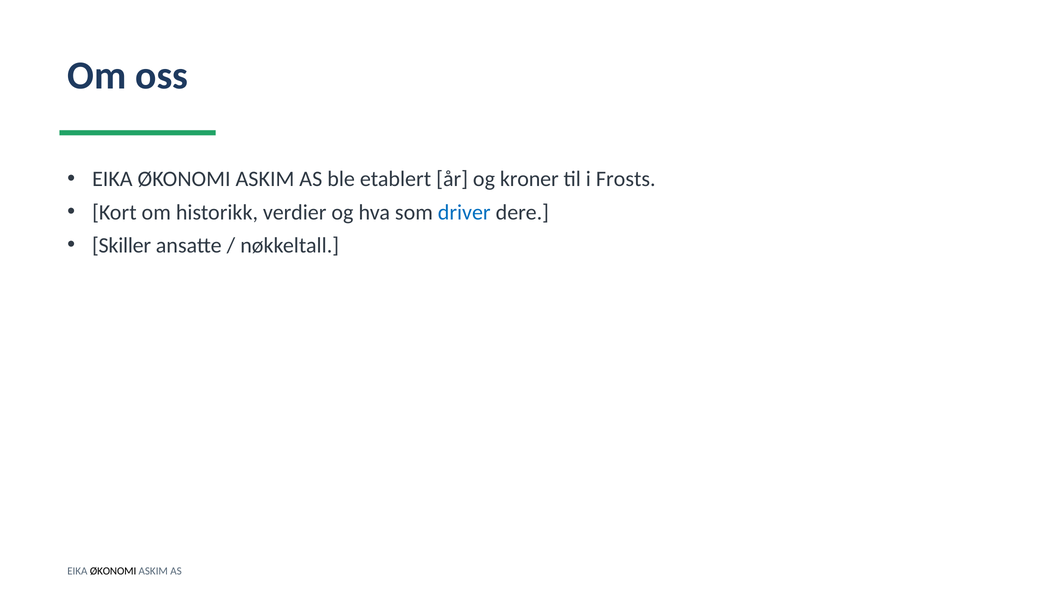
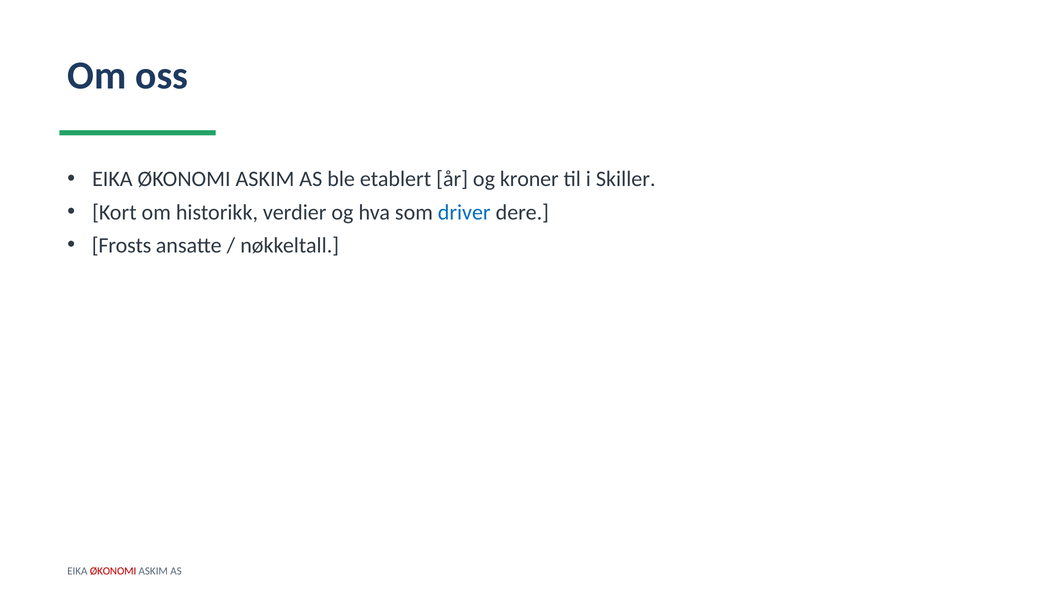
Frosts: Frosts -> Skiller (626, 179)
Skiller: Skiller -> Frosts (122, 245)
ØKONOMI colour: black -> red (113, 571)
